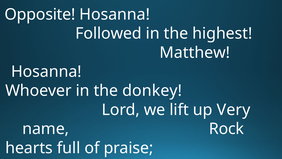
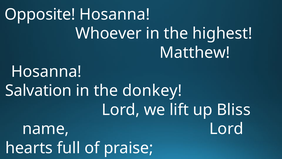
Followed: Followed -> Whoever (109, 33)
Whoever: Whoever -> Salvation (38, 91)
Very: Very -> Bliss (234, 110)
name Rock: Rock -> Lord (226, 129)
